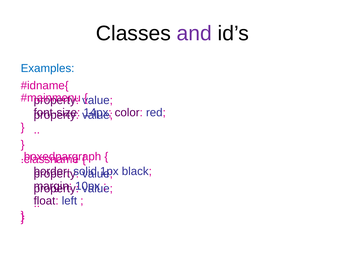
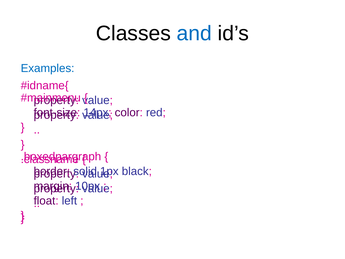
and colour: purple -> blue (194, 33)
